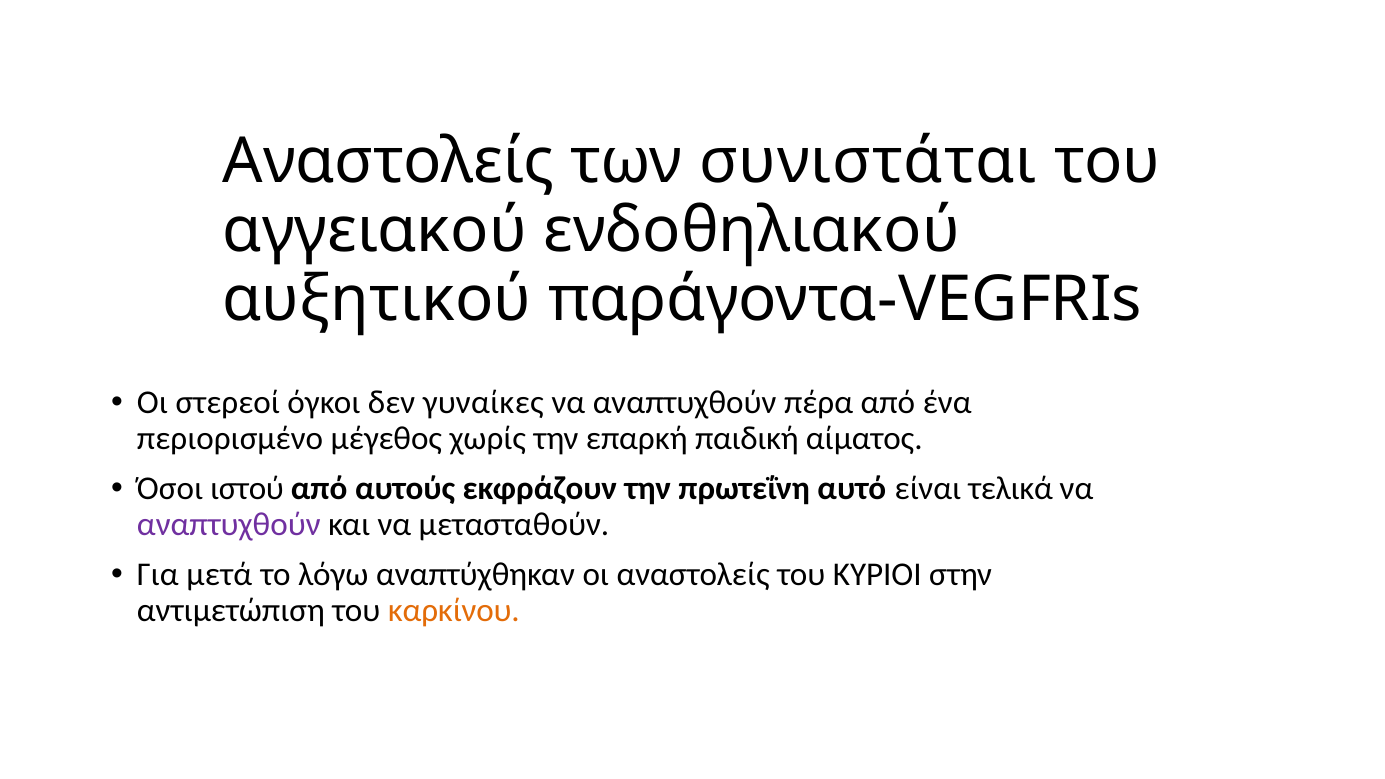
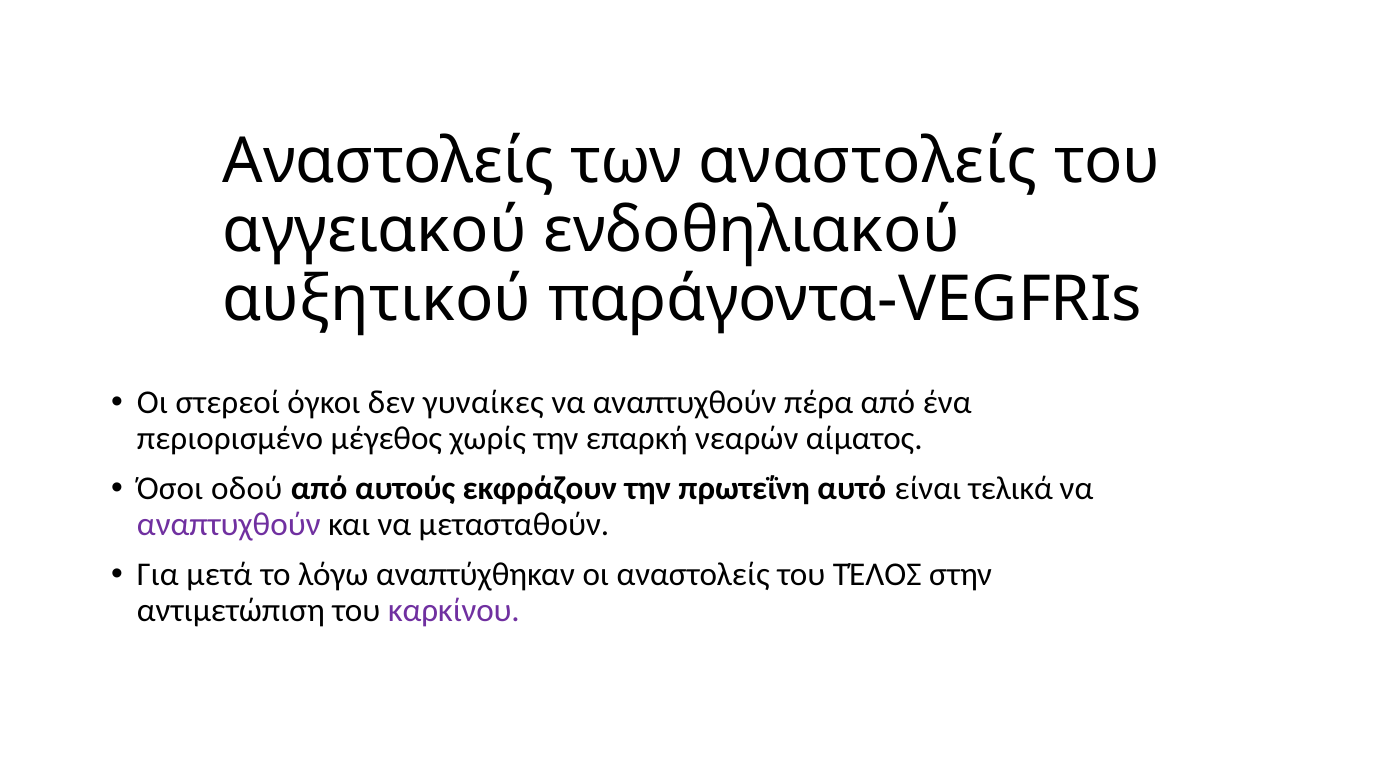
των συνιστάται: συνιστάται -> αναστολείς (868, 162)
παιδική: παιδική -> νεαρών (747, 438)
ιστού: ιστού -> οδού (247, 489)
ΚΥΡΙΟΙ: ΚΥΡΙΟΙ -> ΤΈΛΟΣ (877, 575)
καρκίνου colour: orange -> purple (454, 611)
